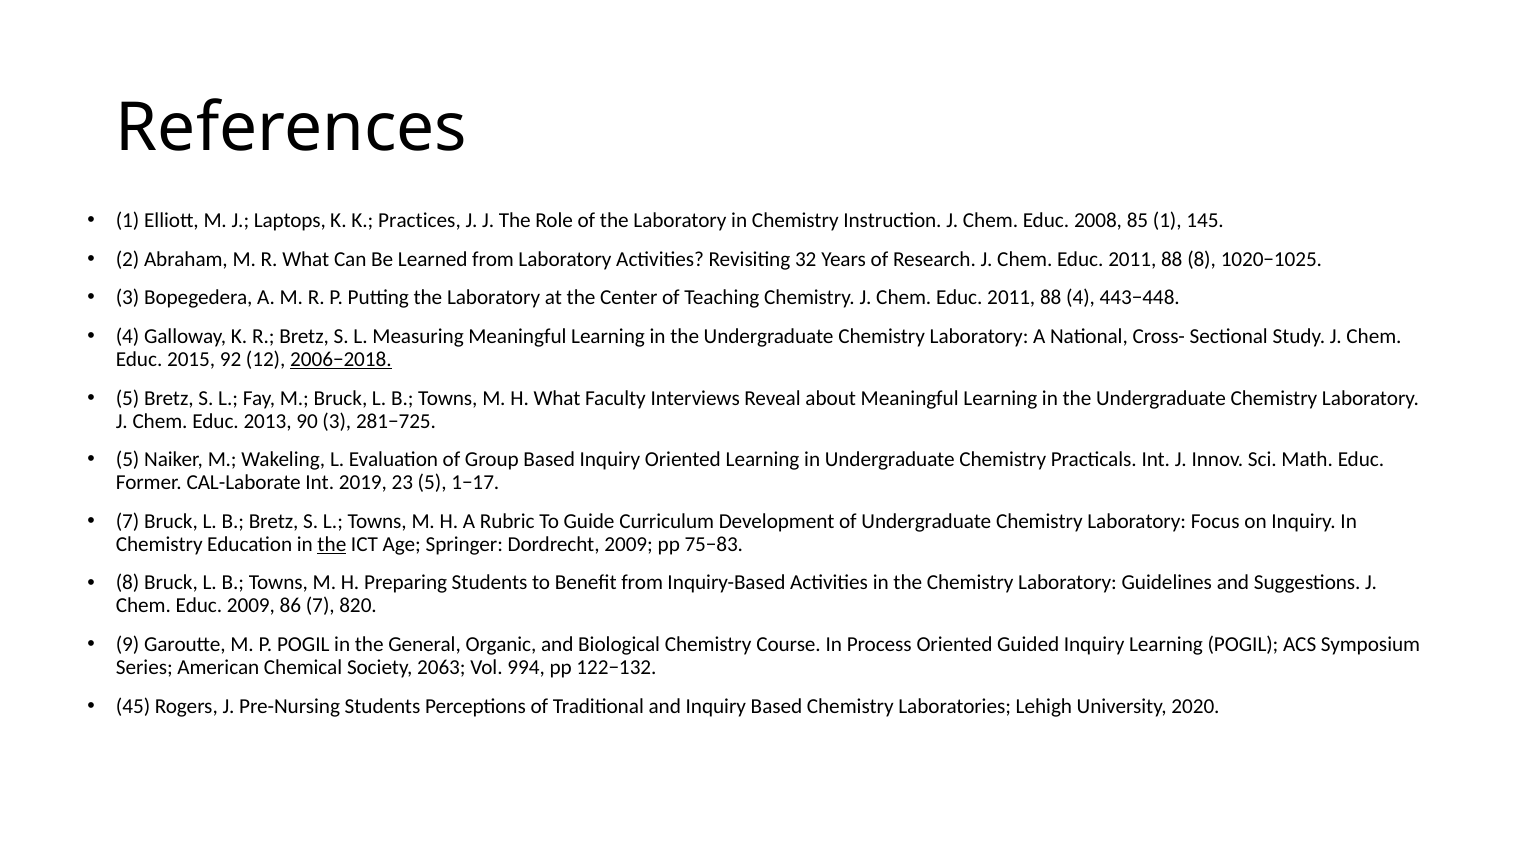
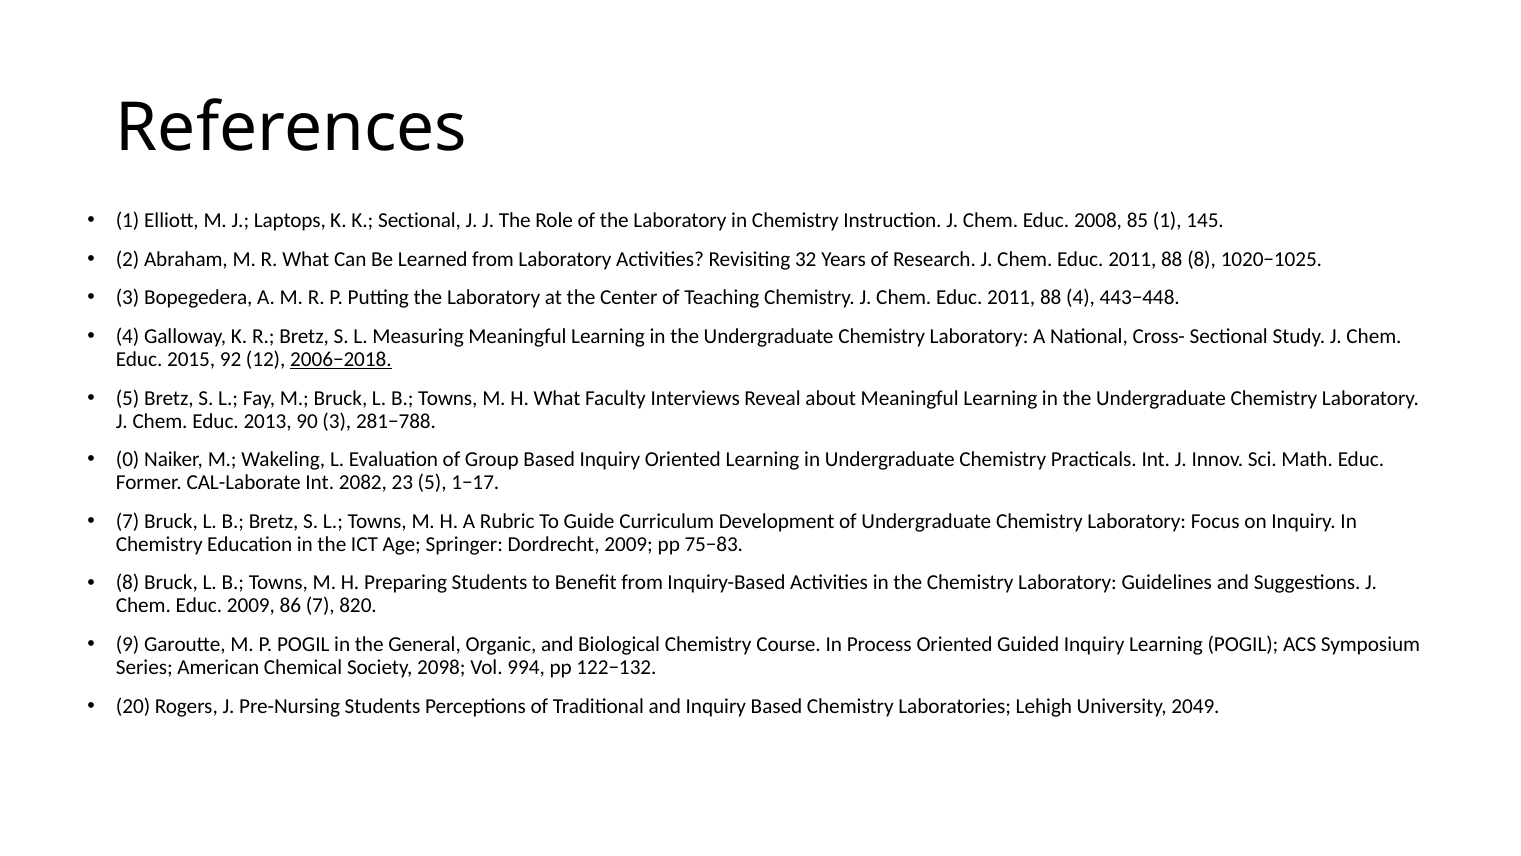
K Practices: Practices -> Sectional (420, 220)
281−725: 281−725 -> 281−788 (396, 421)
5: 5 -> 0 (128, 459)
2019: 2019 -> 2082 (363, 482)
the underline: present -> none (332, 544)
2063: 2063 -> 2098 (441, 667)
45: 45 -> 20 (133, 706)
2020: 2020 -> 2049 (1195, 706)
